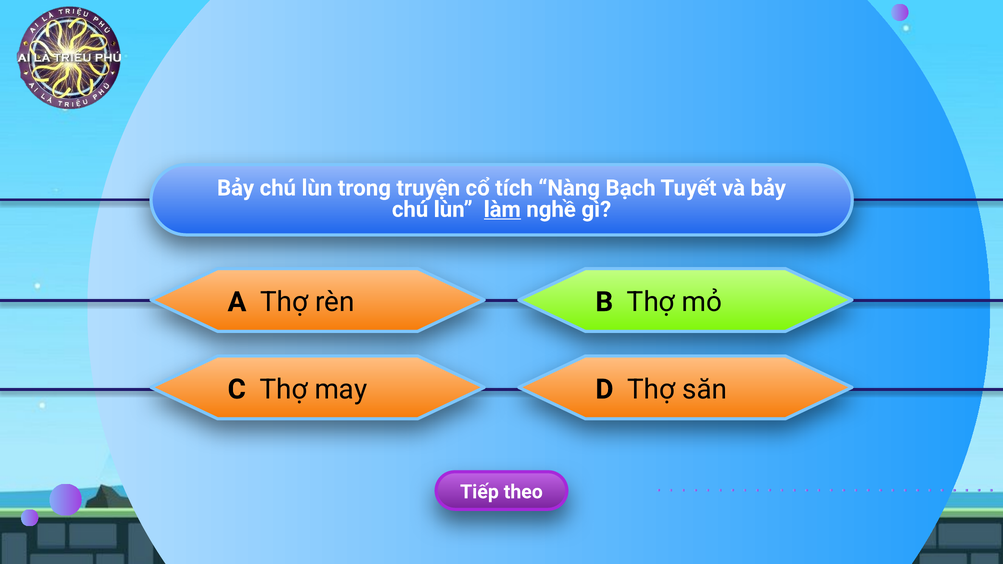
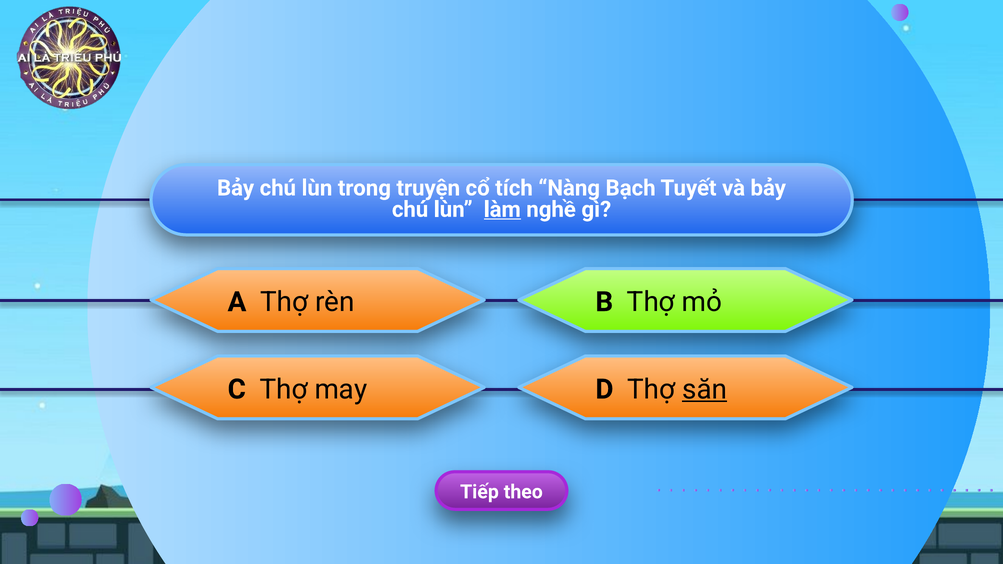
săn underline: none -> present (705, 389)
